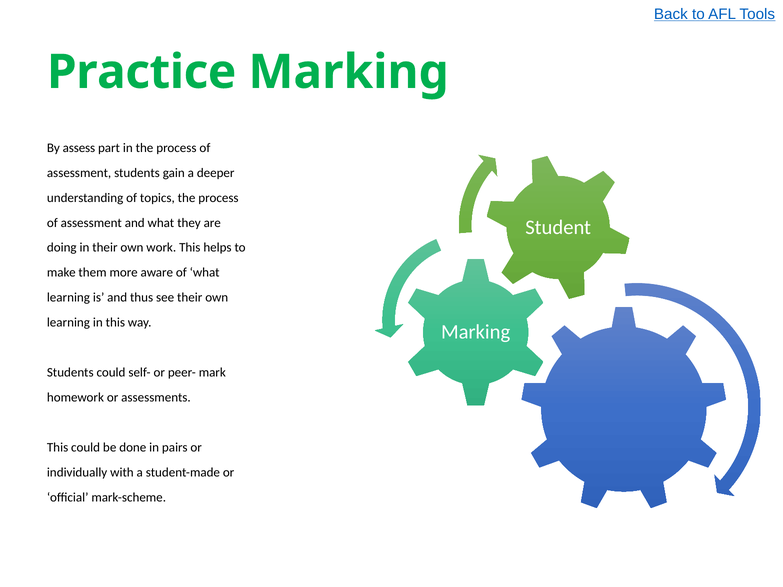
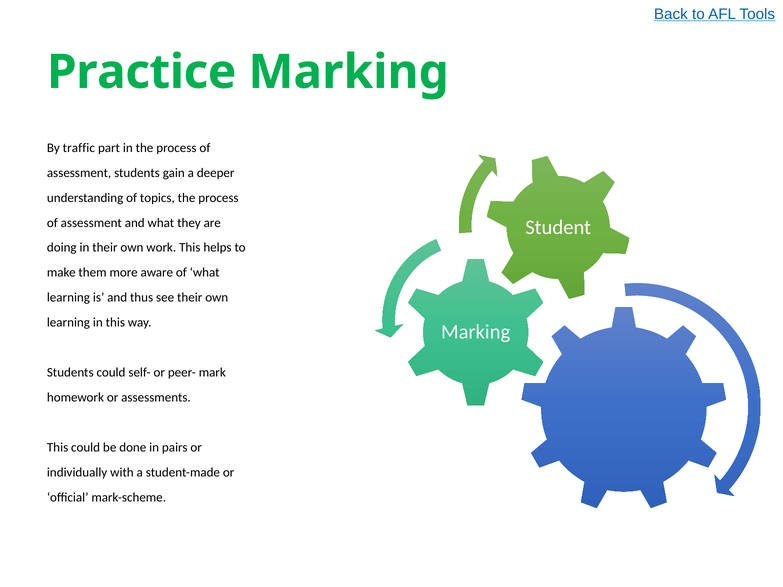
assess: assess -> traffic (79, 148)
